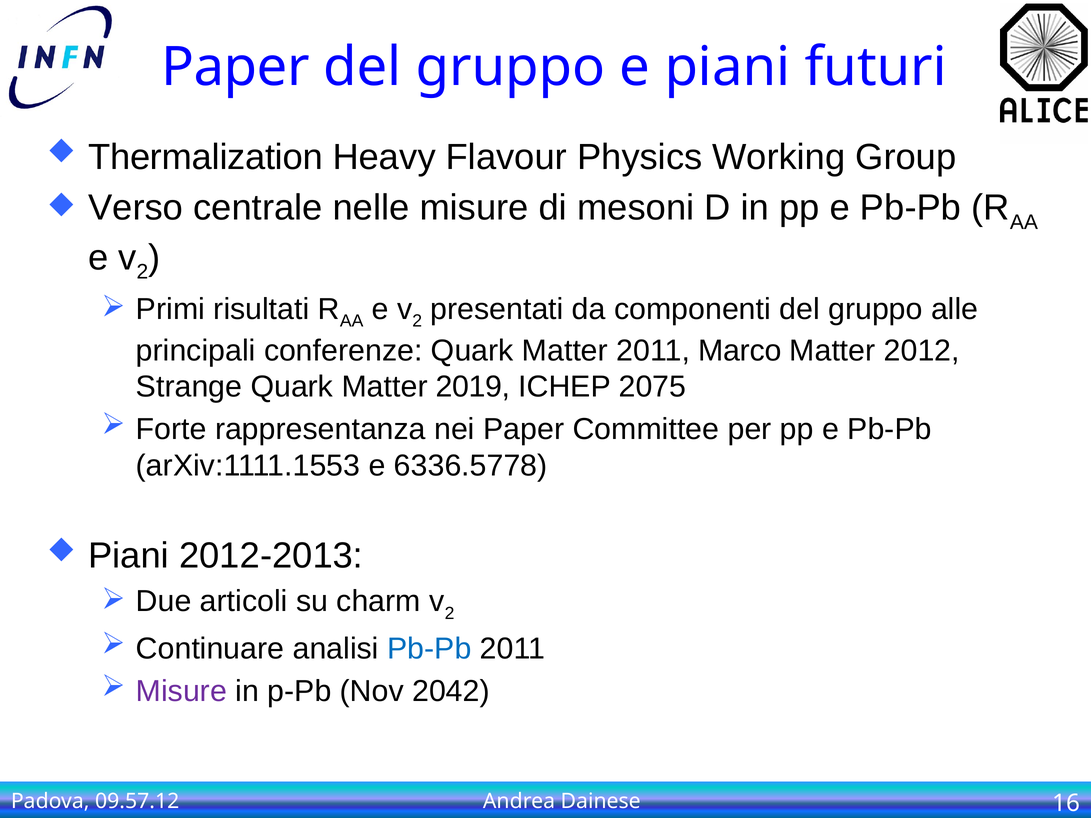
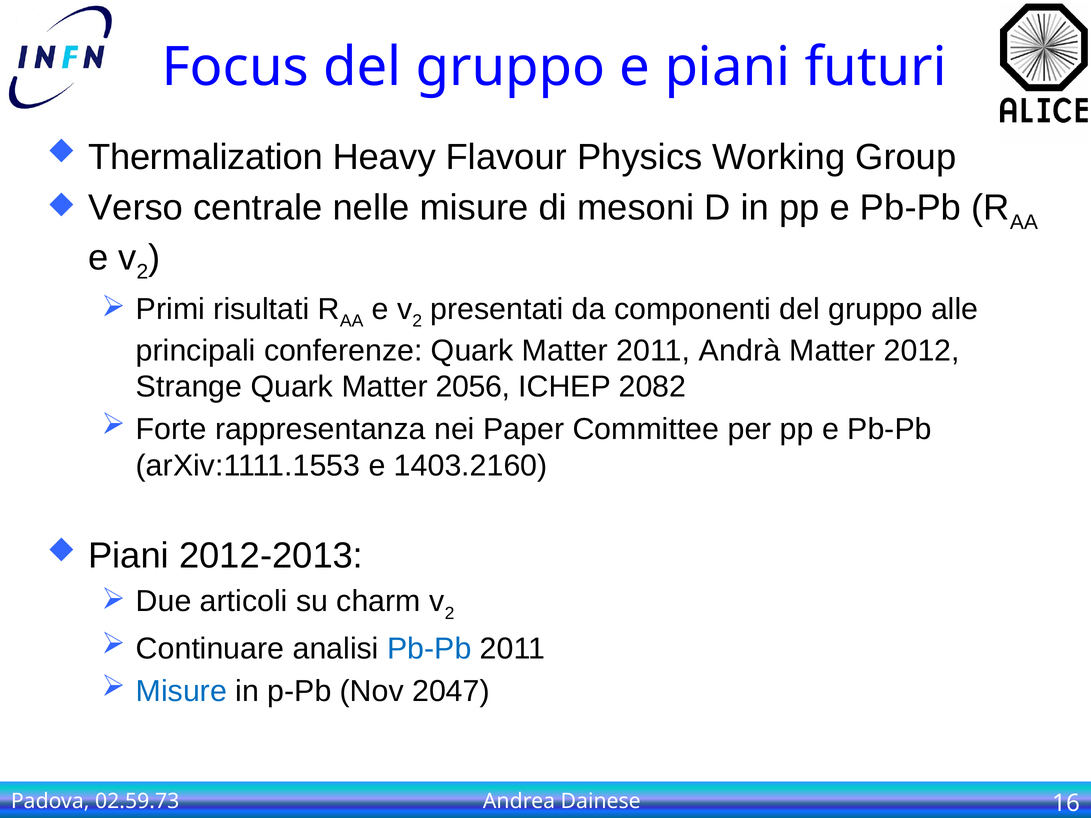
Paper: Paper -> Focus (235, 67)
Marco: Marco -> Andrà (740, 351)
2019: 2019 -> 2056 (473, 387)
2075: 2075 -> 2082 (652, 387)
6336.5778: 6336.5778 -> 1403.2160 (471, 466)
Misure colour: purple -> blue (181, 691)
2042: 2042 -> 2047 (451, 691)
09.57.12: 09.57.12 -> 02.59.73 (137, 802)
